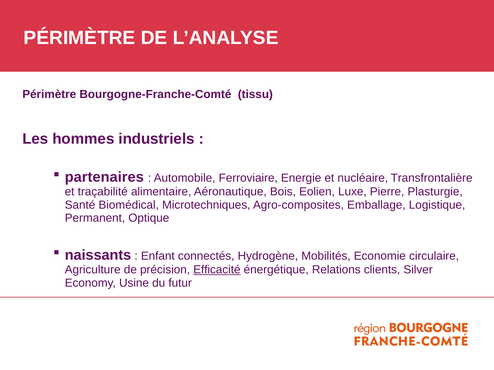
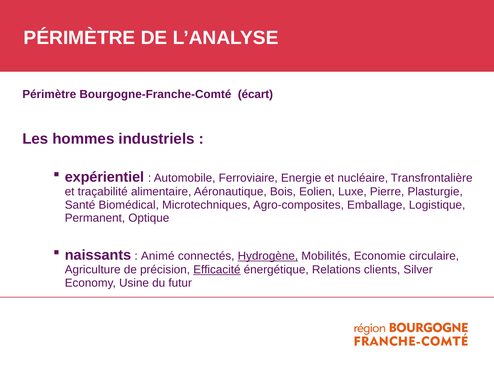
tissu: tissu -> écart (255, 94)
partenaires: partenaires -> expérientiel (104, 177)
Enfant: Enfant -> Animé (158, 256)
Hydrogène underline: none -> present (268, 256)
